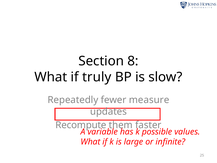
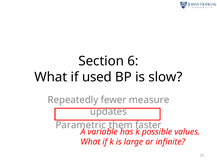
8: 8 -> 6 (133, 61)
truly: truly -> used (97, 77)
Recompute: Recompute -> Parametric (81, 125)
